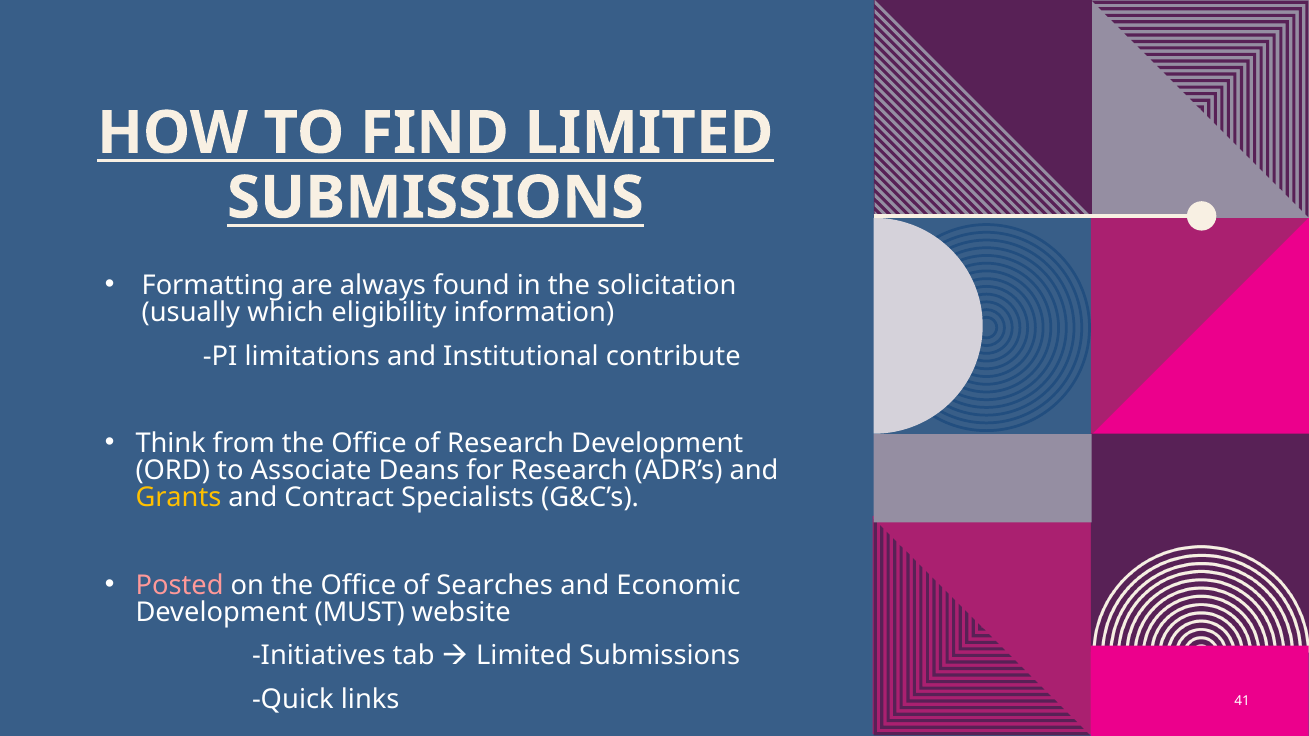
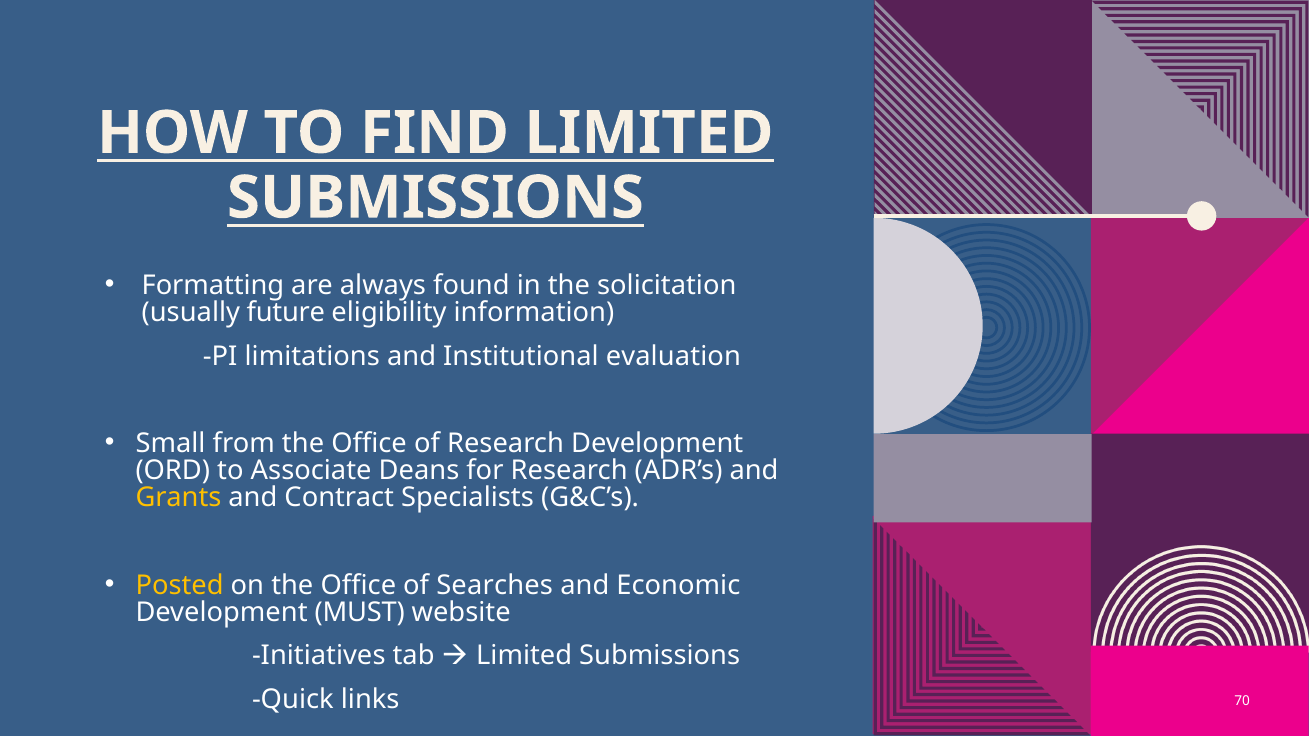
which: which -> future (286, 313)
contribute: contribute -> evaluation (673, 356)
Think: Think -> Small (171, 443)
Posted colour: pink -> yellow (180, 585)
41: 41 -> 70 (1242, 702)
